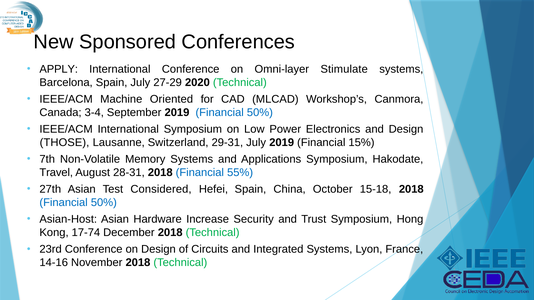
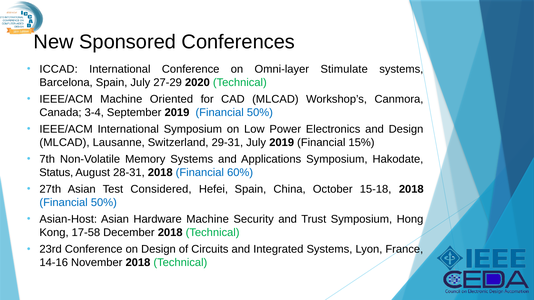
APPLY: APPLY -> ICCAD (59, 69)
THOSE: THOSE -> MLCAD (65, 143)
Travel: Travel -> Status (56, 173)
55%: 55% -> 60% (240, 173)
Hardware Increase: Increase -> Machine (208, 220)
17-74: 17-74 -> 17-58 (86, 233)
